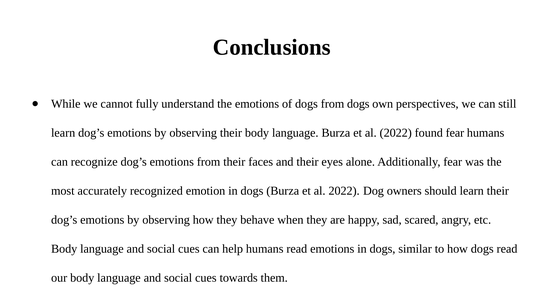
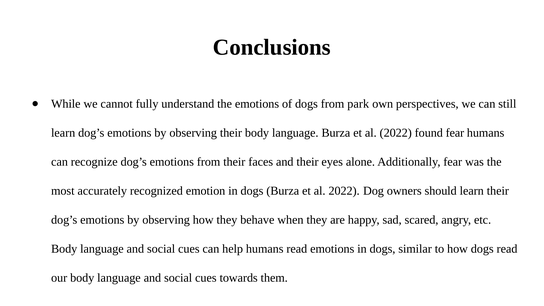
from dogs: dogs -> park (358, 104)
